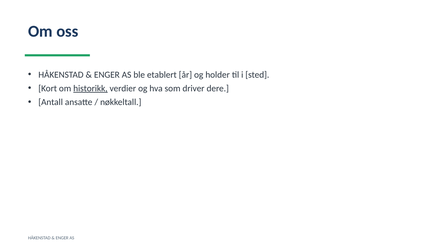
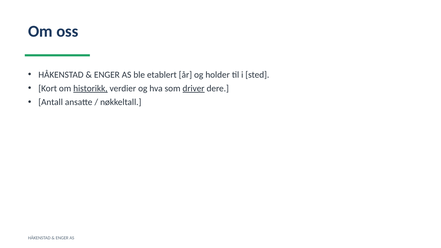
driver underline: none -> present (194, 88)
